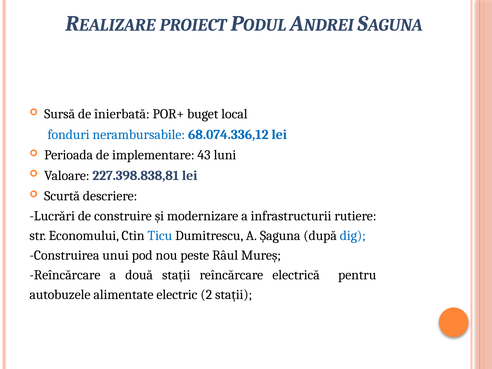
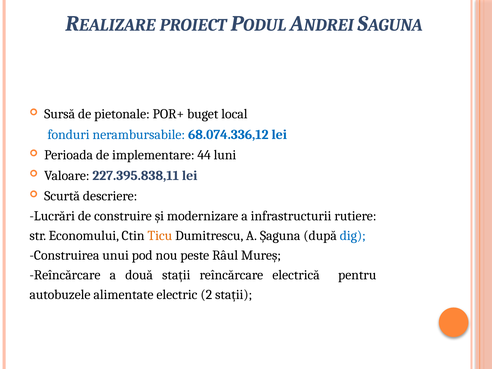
înierbată: înierbată -> pietonale (122, 114)
43: 43 -> 44 (204, 155)
227.398.838,81: 227.398.838,81 -> 227.395.838,11 (136, 176)
Ticu colour: blue -> orange (160, 236)
